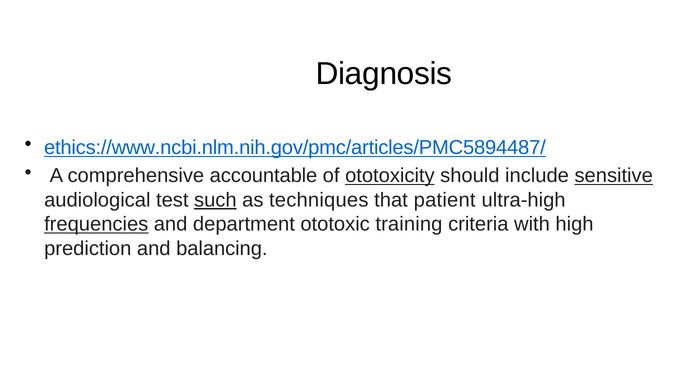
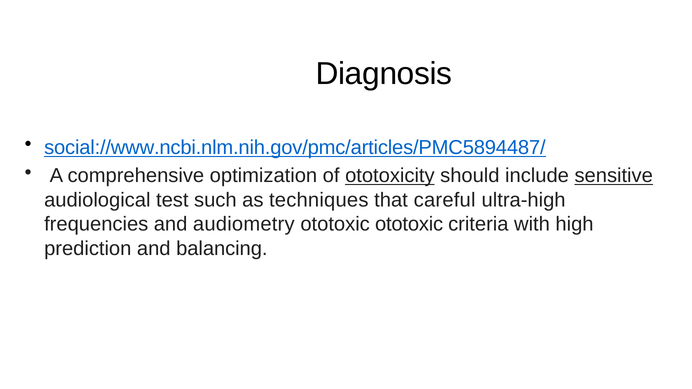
ethics://www.ncbi.nlm.nih.gov/pmc/articles/PMC5894487/: ethics://www.ncbi.nlm.nih.gov/pmc/articles/PMC5894487/ -> social://www.ncbi.nlm.nih.gov/pmc/articles/PMC5894487/ (295, 148)
accountable: accountable -> optimization (263, 176)
such underline: present -> none (215, 200)
patient: patient -> careful (445, 200)
frequencies underline: present -> none (96, 224)
department: department -> audiometry (244, 224)
ototoxic training: training -> ototoxic (409, 224)
